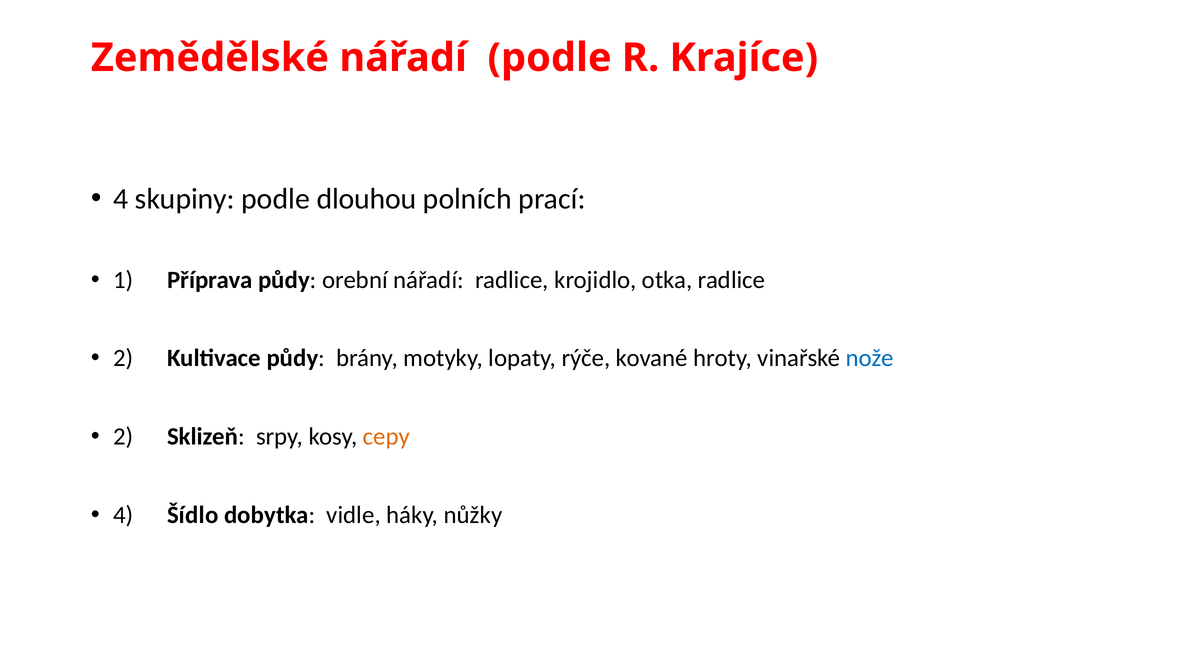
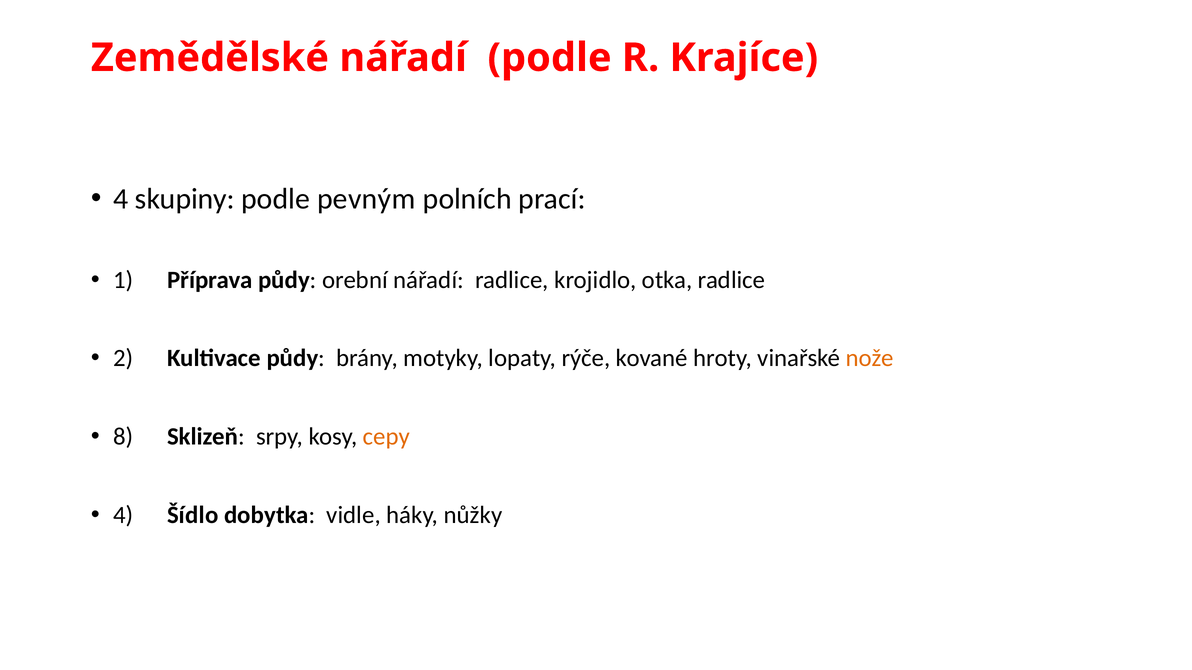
dlouhou: dlouhou -> pevným (366, 199)
nože colour: blue -> orange (870, 359)
2: 2 -> 8 (123, 437)
